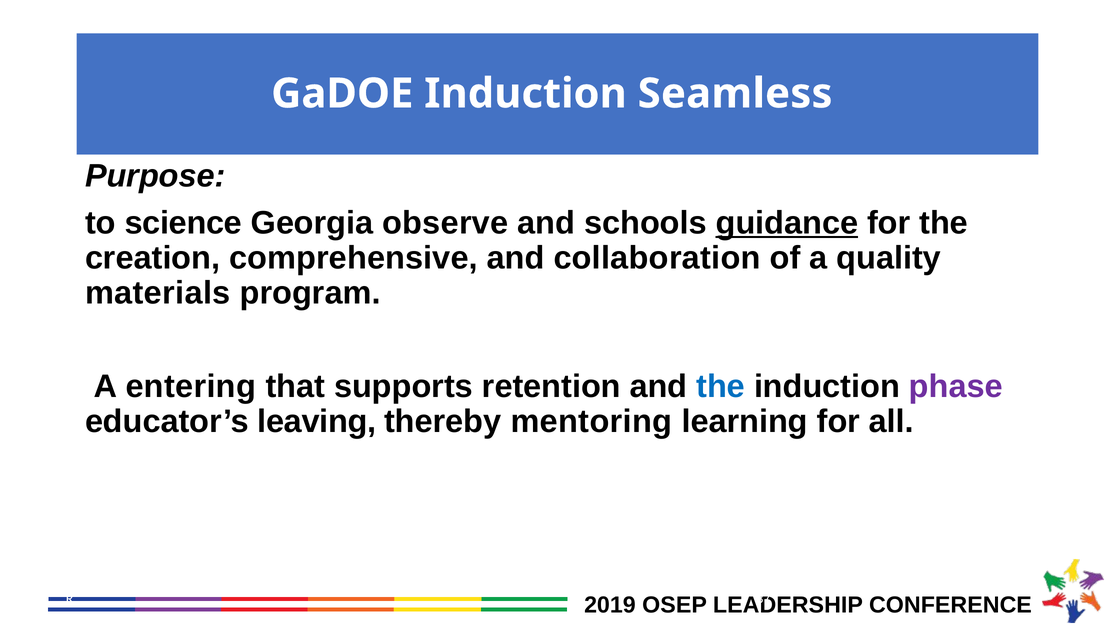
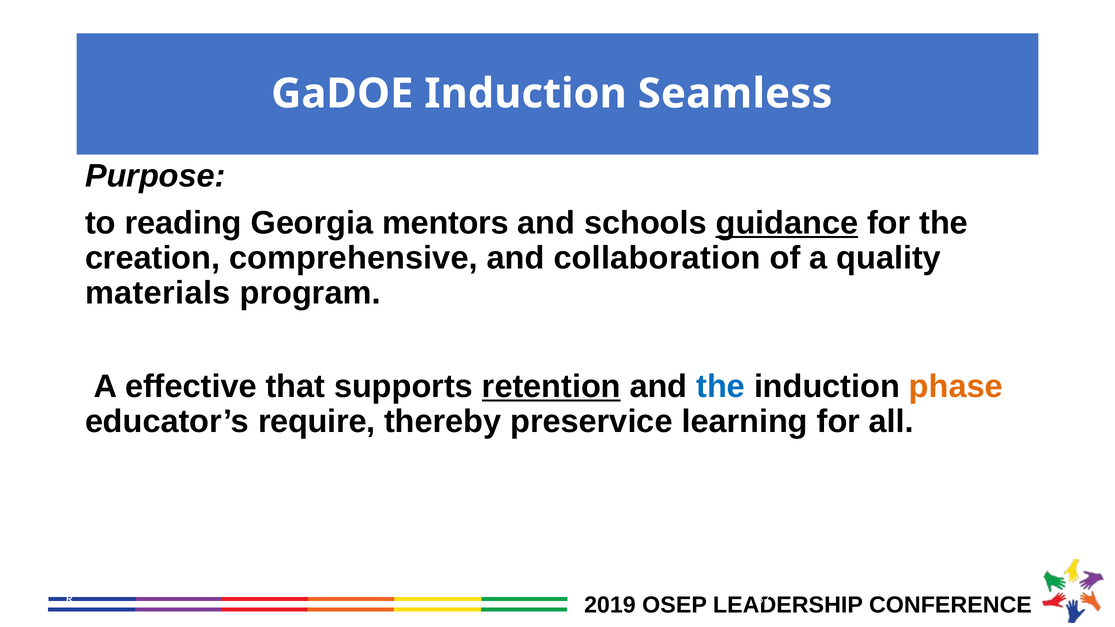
science: science -> reading (183, 223)
observe: observe -> mentors (446, 223)
entering: entering -> effective (191, 387)
retention underline: none -> present (551, 387)
phase colour: purple -> orange (956, 387)
leaving: leaving -> require (317, 422)
mentoring: mentoring -> preservice (591, 422)
